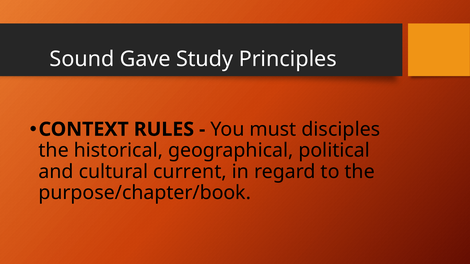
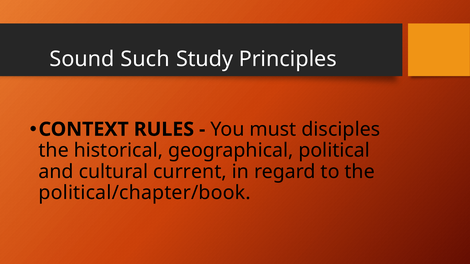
Gave: Gave -> Such (145, 59)
purpose/chapter/book: purpose/chapter/book -> political/chapter/book (145, 193)
